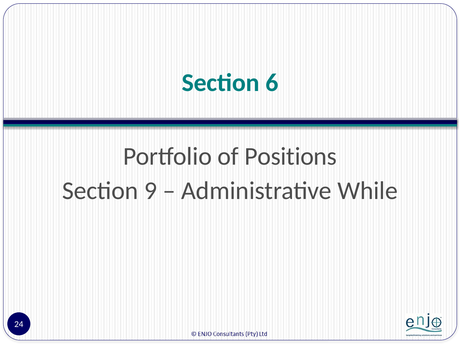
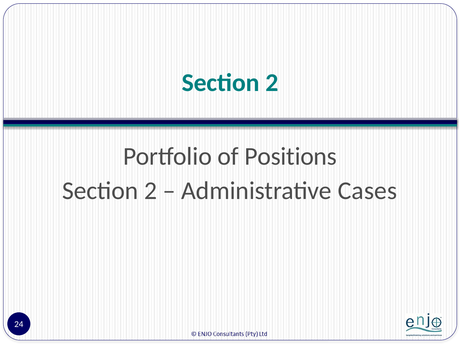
6: 6 -> 2 (272, 83)
9: 9 -> 2 (150, 191)
While: While -> Cases (367, 191)
